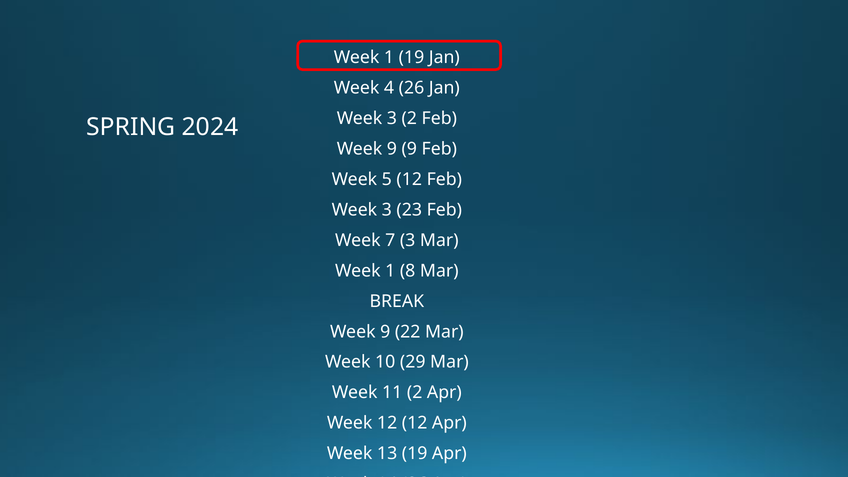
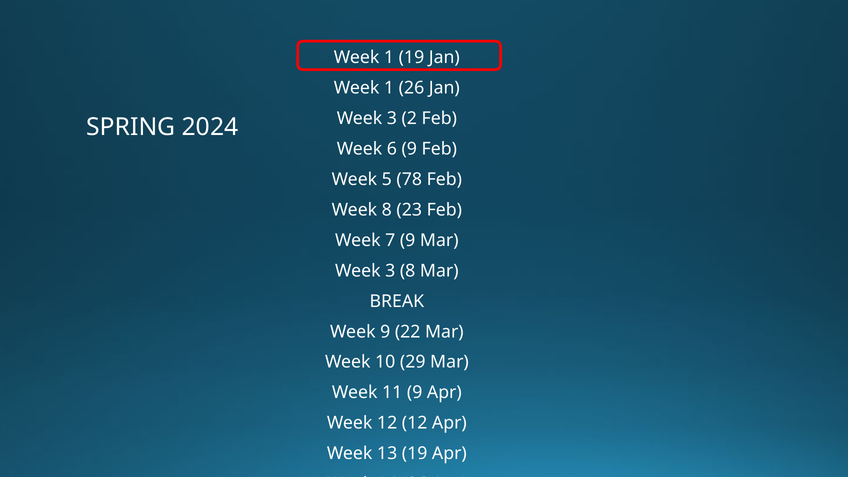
4: 4 -> 1 (389, 88)
9: 9 -> 6 (392, 149)
5 12: 12 -> 78 (409, 179)
3: 3 -> 8 (387, 210)
7 3: 3 -> 9 (408, 240)
1: 1 -> 3 (390, 271)
11 2: 2 -> 9 (415, 393)
